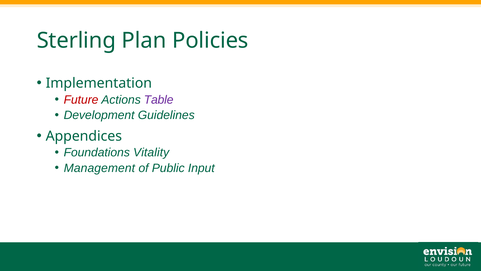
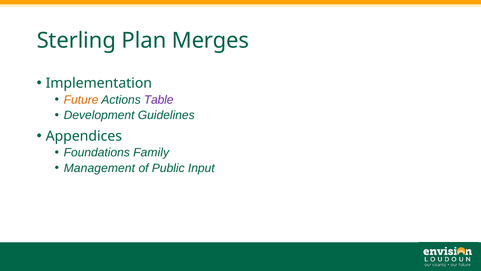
Policies: Policies -> Merges (210, 40)
Future colour: red -> orange (81, 100)
Vitality: Vitality -> Family (151, 152)
